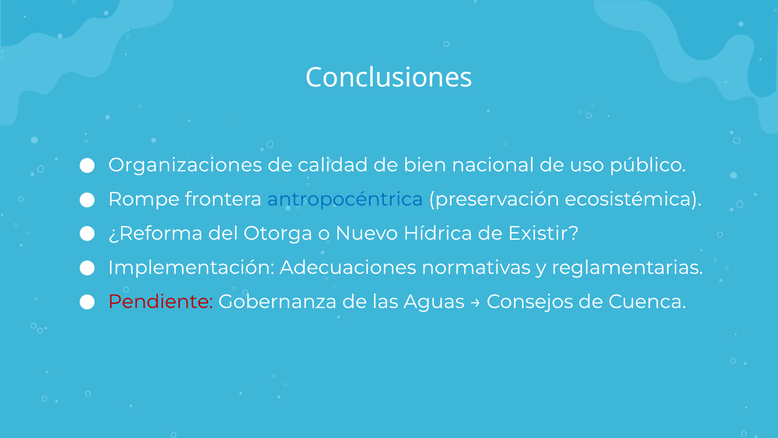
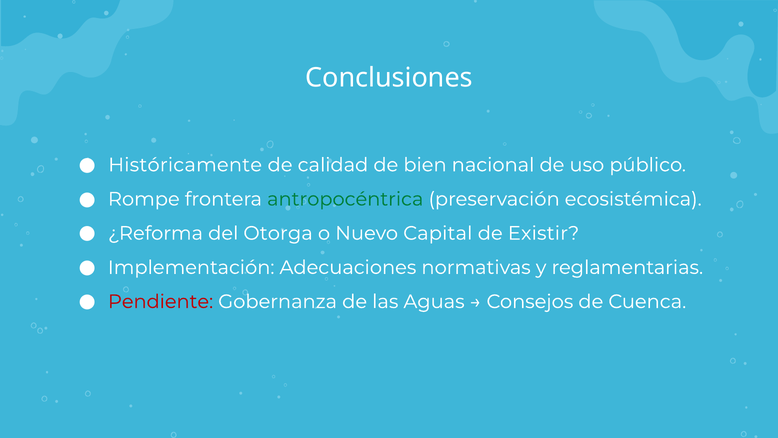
Organizaciones: Organizaciones -> Históricamente (185, 165)
antropocéntrica colour: blue -> green (345, 199)
Hídrica: Hídrica -> Capital (438, 233)
